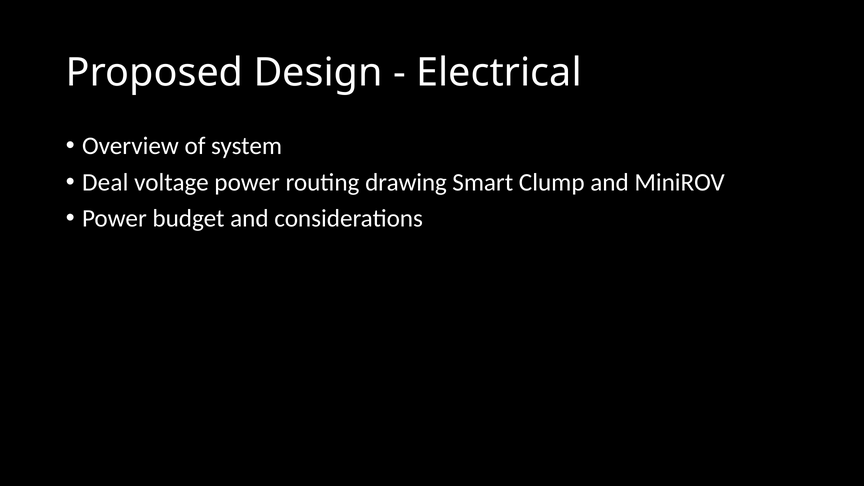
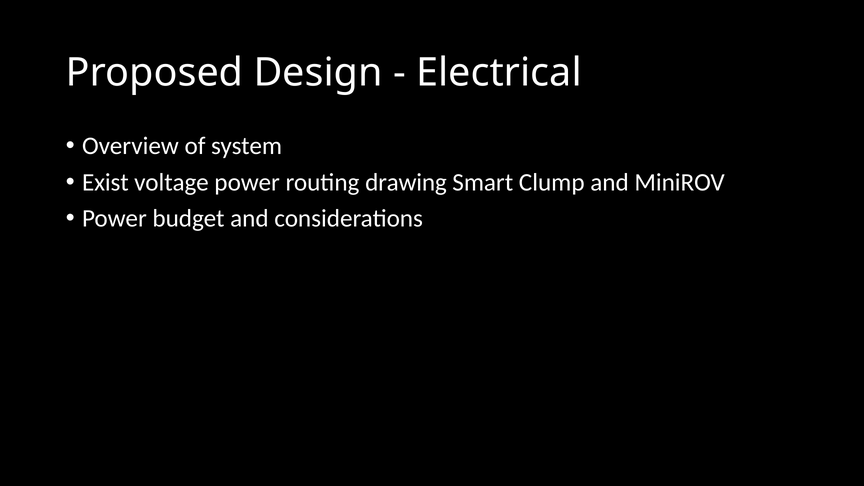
Deal: Deal -> Exist (105, 182)
